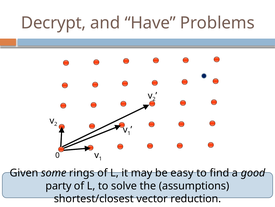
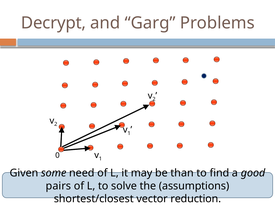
Have: Have -> Garg (150, 23)
rings: rings -> need (82, 172)
easy: easy -> than (182, 172)
party: party -> pairs (58, 185)
